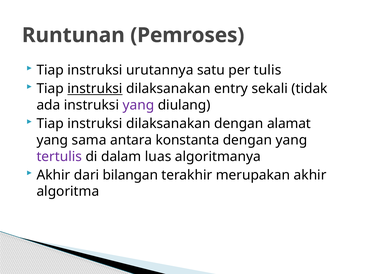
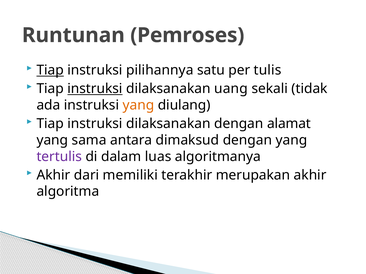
Tiap underline: none -> present (50, 70)
urutannya: urutannya -> pilihannya (160, 70)
entry: entry -> uang (231, 89)
yang colour: purple -> orange (138, 105)
konstanta: konstanta -> dimaksud (187, 140)
bilangan: bilangan -> memiliki (130, 175)
